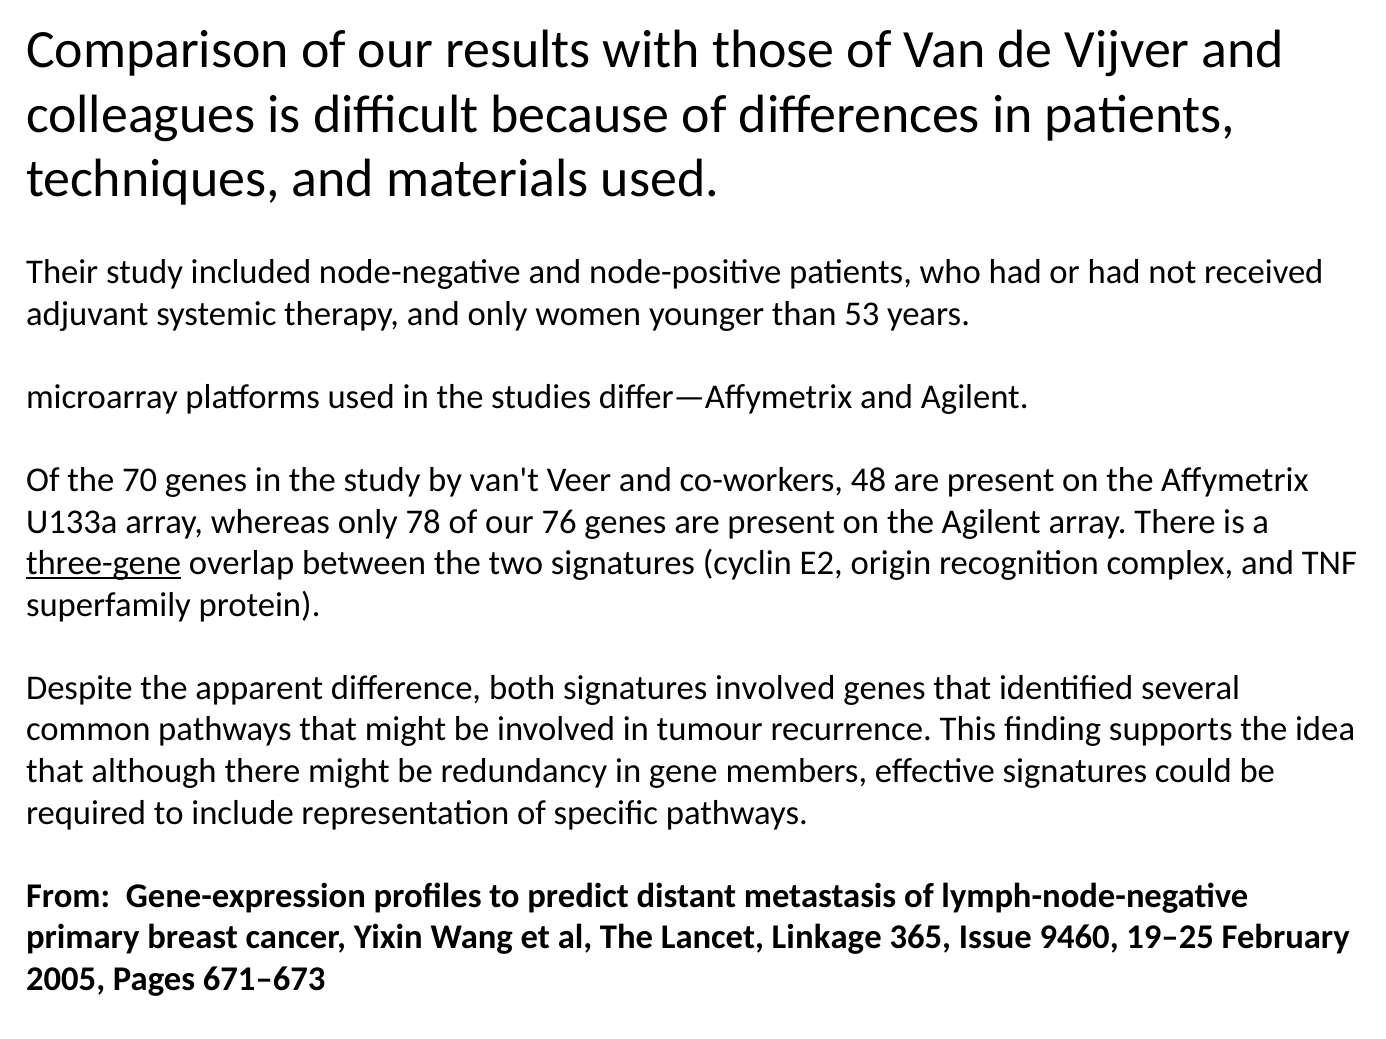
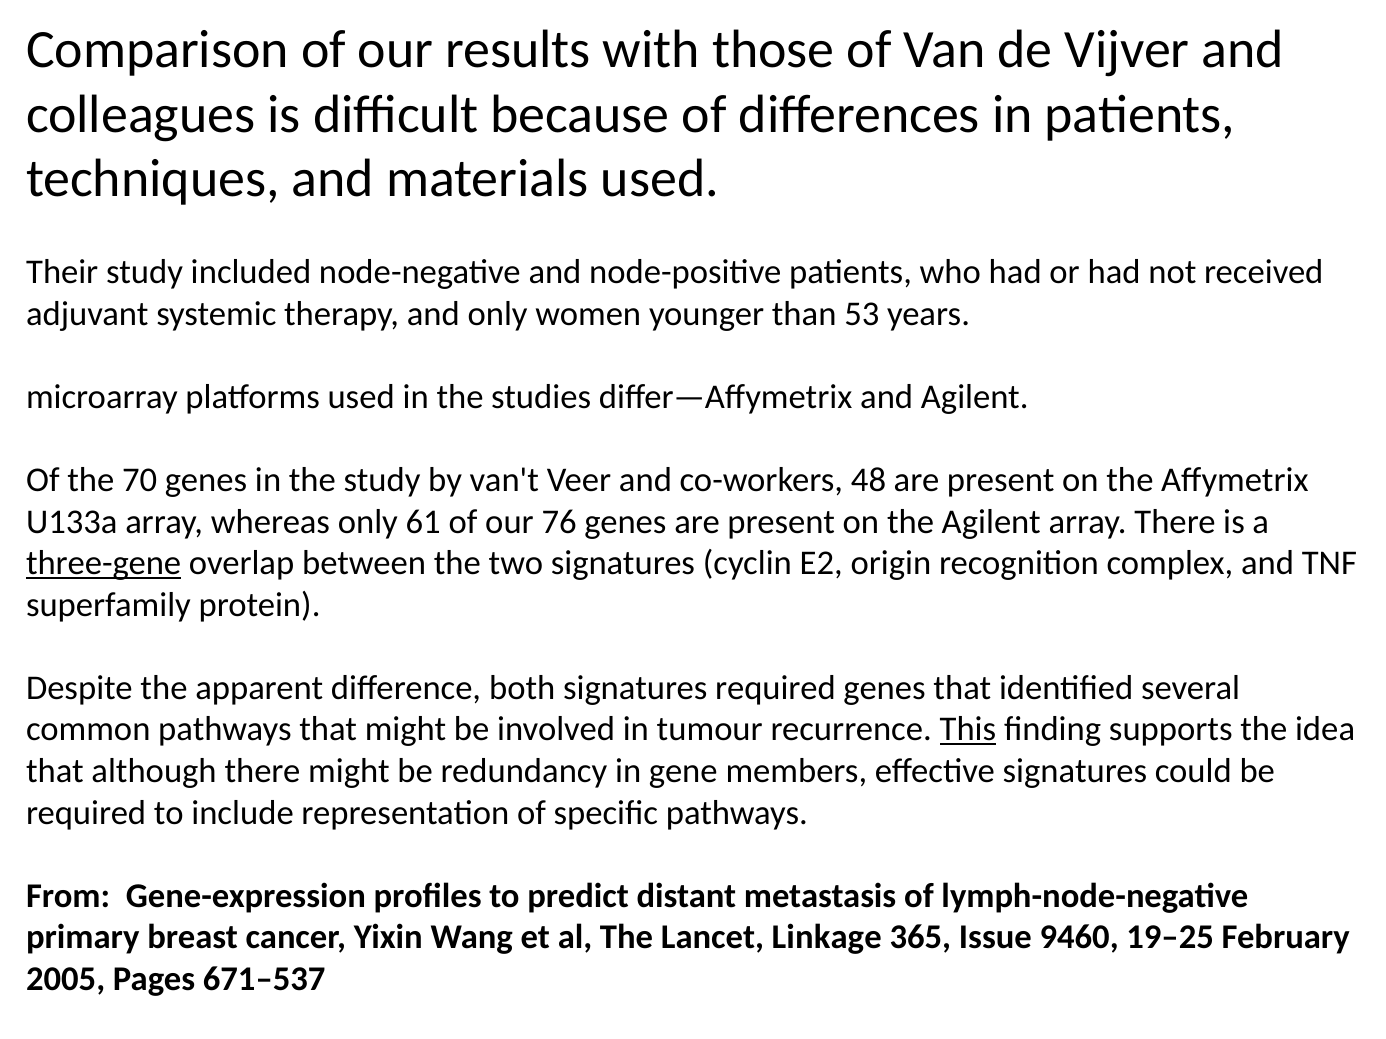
78: 78 -> 61 (423, 522)
signatures involved: involved -> required (776, 688)
This underline: none -> present (968, 730)
671–673: 671–673 -> 671–537 (264, 979)
